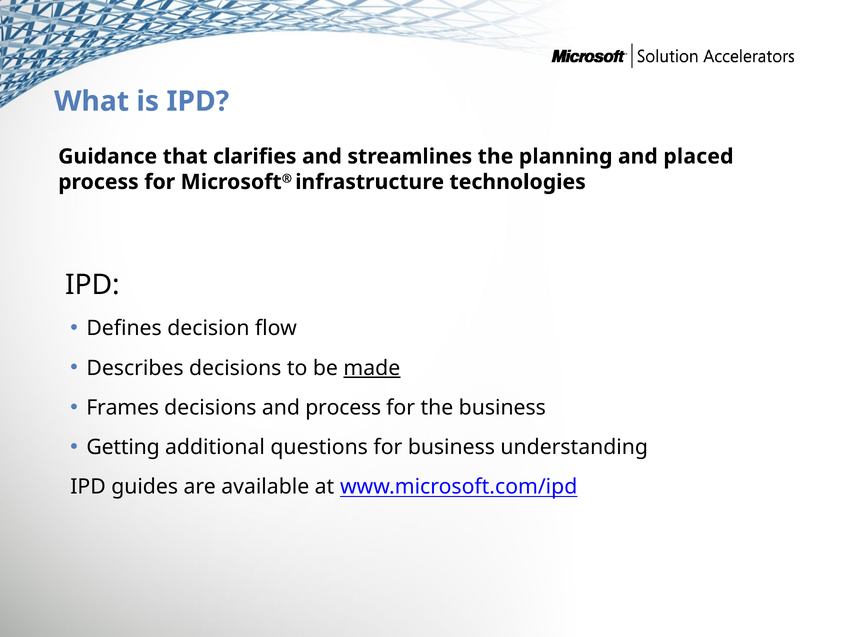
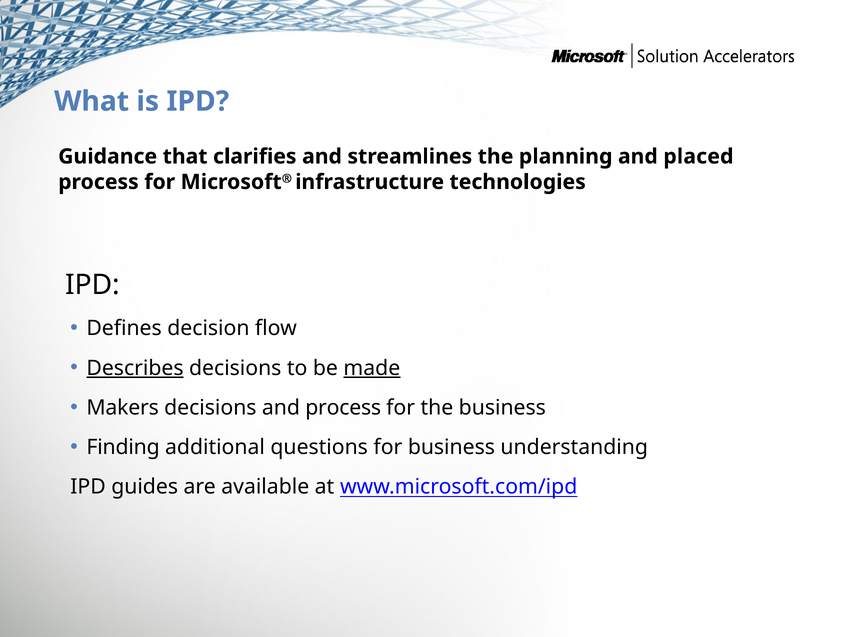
Describes underline: none -> present (135, 368)
Frames: Frames -> Makers (123, 408)
Getting: Getting -> Finding (123, 447)
